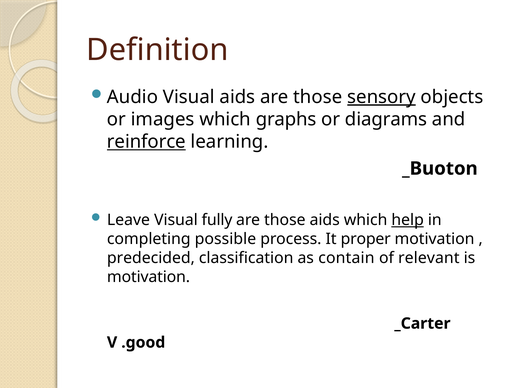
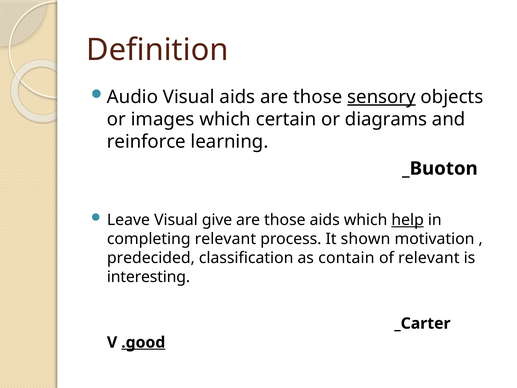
graphs: graphs -> certain (286, 119)
reinforce underline: present -> none (146, 142)
fully: fully -> give (217, 220)
completing possible: possible -> relevant (225, 239)
proper: proper -> shown (366, 239)
motivation: motivation -> interesting (148, 277)
.good underline: none -> present (143, 342)
